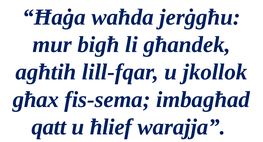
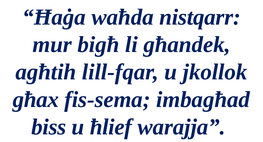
jerġgħu: jerġgħu -> nistqarr (200, 17)
qatt: qatt -> biss (49, 127)
